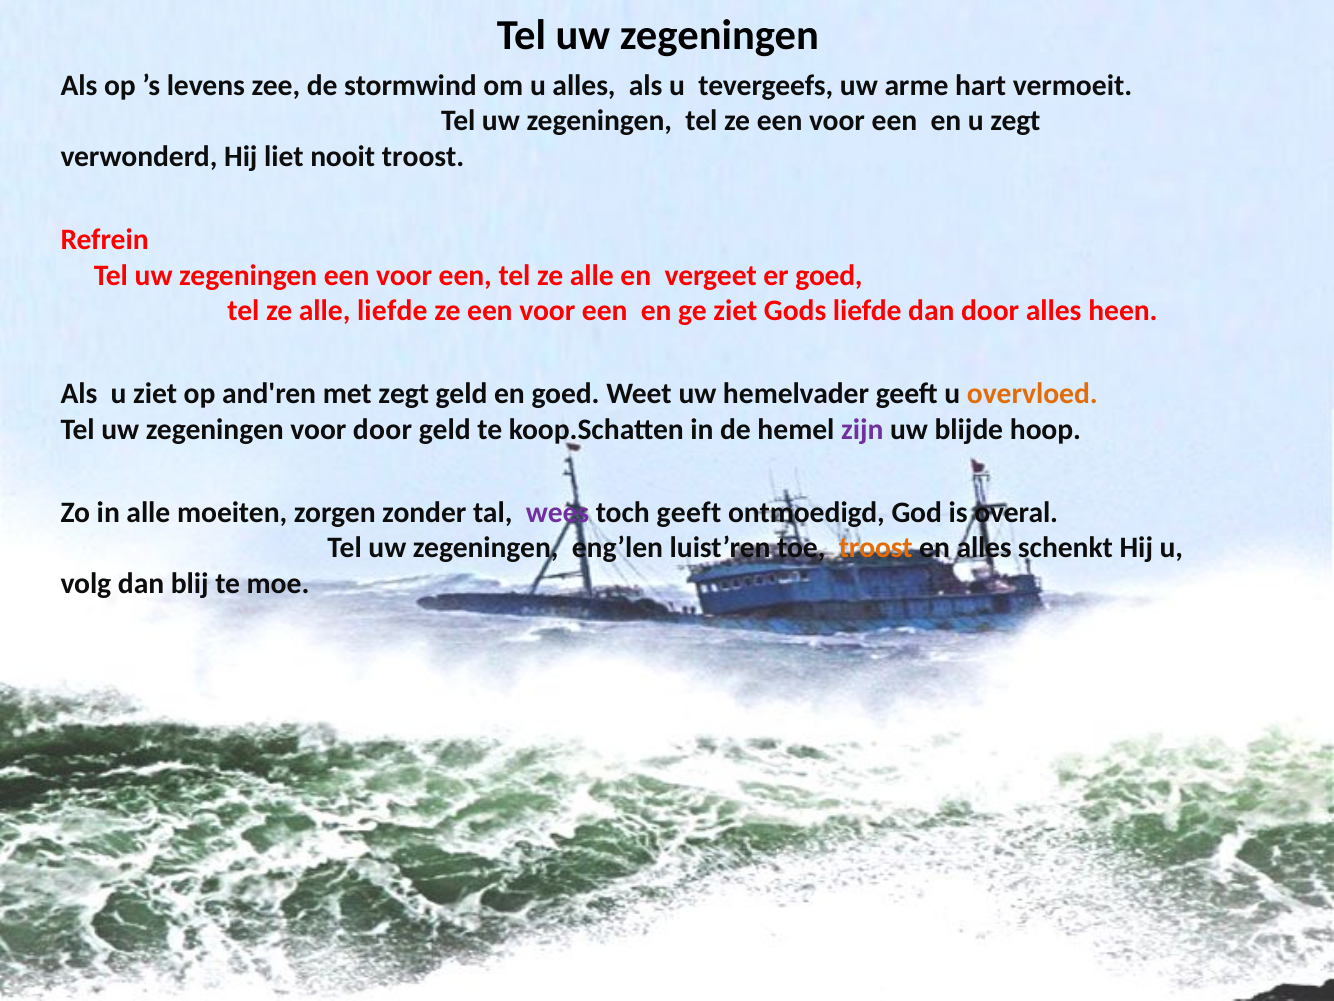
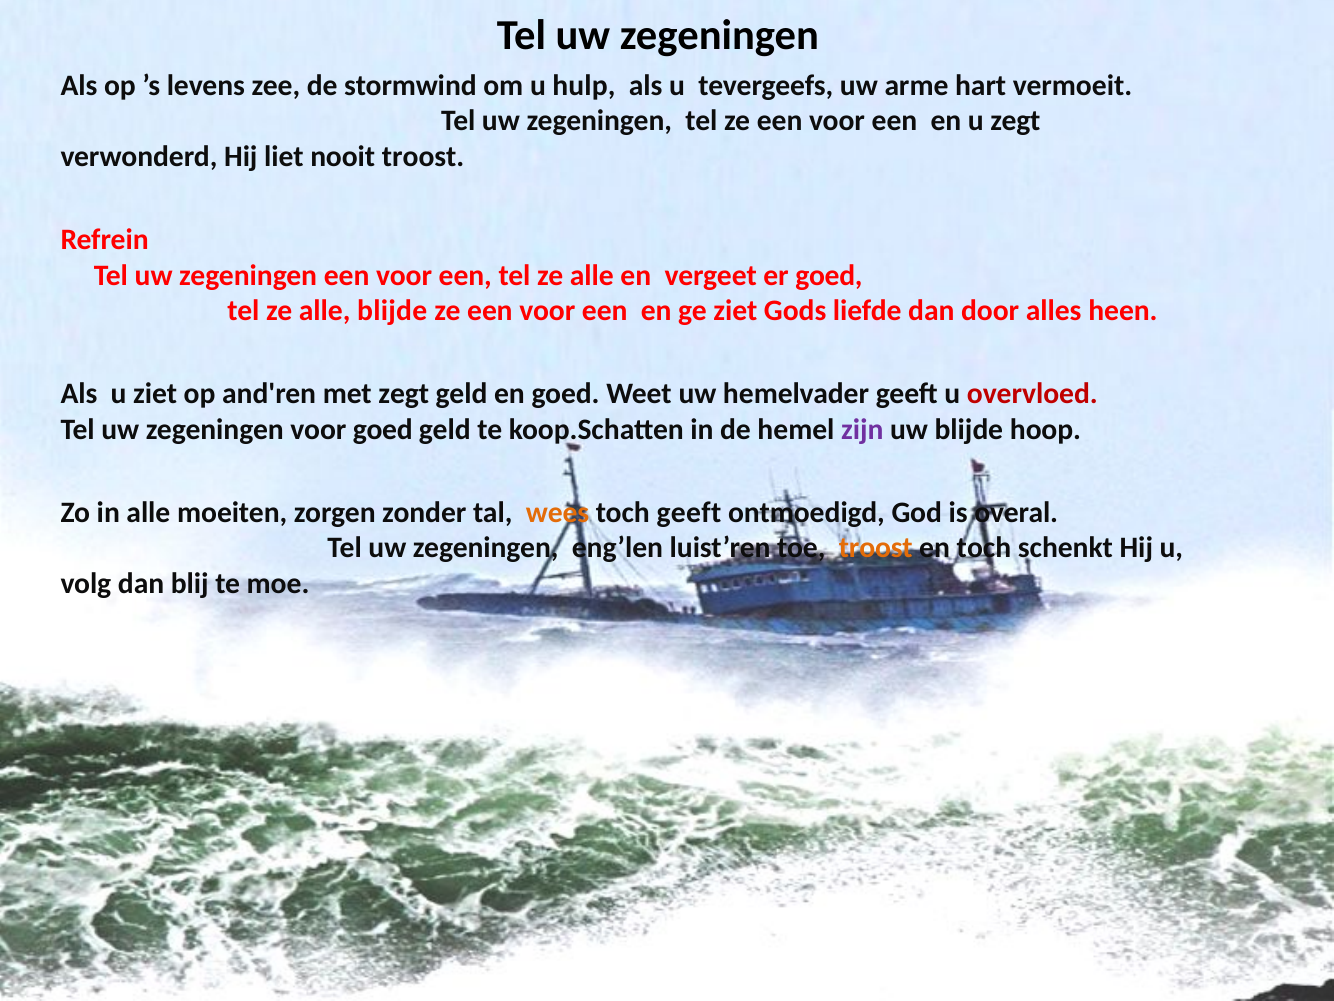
u alles: alles -> hulp (584, 86)
alle liefde: liefde -> blijde (392, 311)
overvloed colour: orange -> red (1032, 394)
voor door: door -> goed (383, 429)
wees colour: purple -> orange (557, 512)
en alles: alles -> toch (984, 548)
